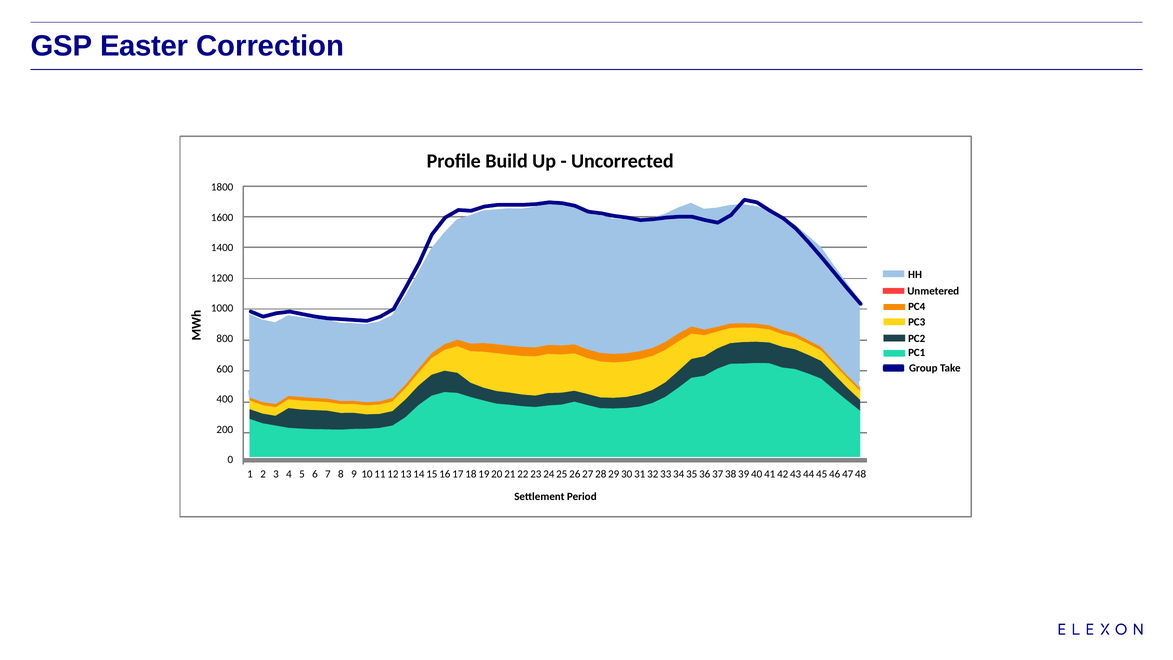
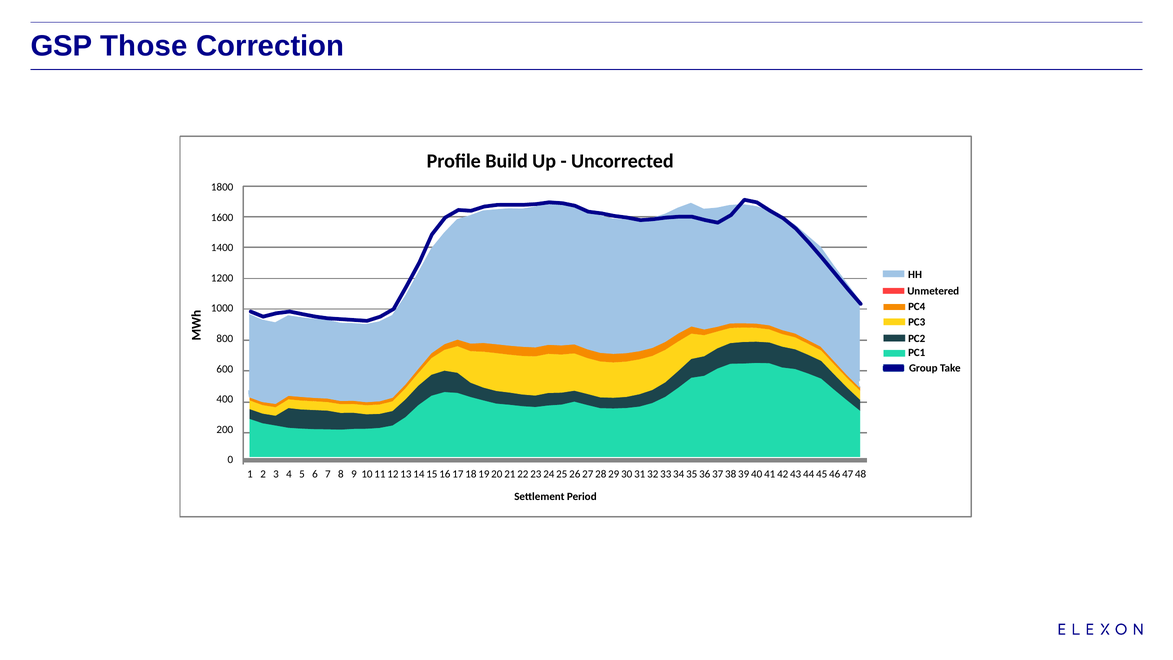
Easter: Easter -> Those (144, 46)
